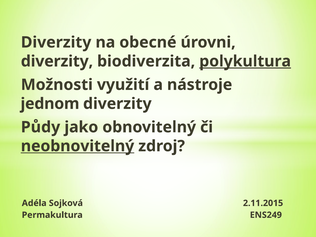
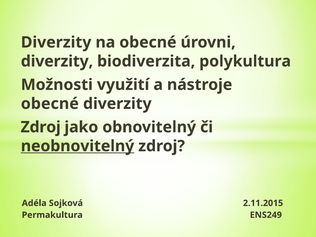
polykultura underline: present -> none (245, 61)
jednom: jednom -> obecné (50, 104)
Půdy: Půdy -> Zdroj (41, 127)
